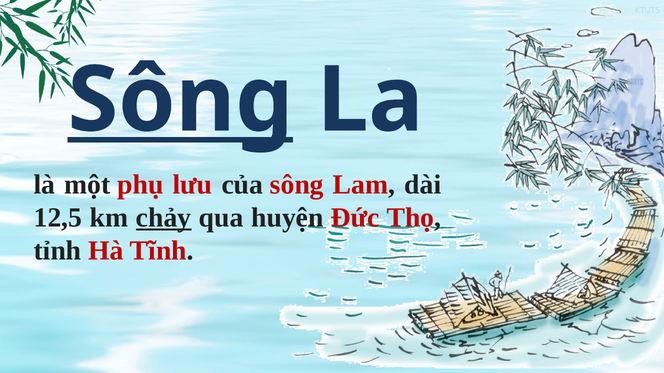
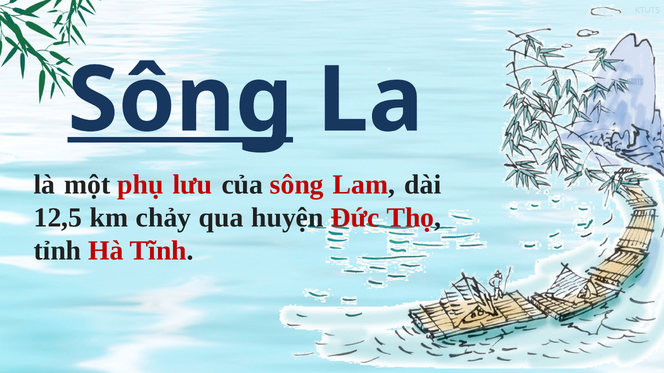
chảy underline: present -> none (164, 218)
